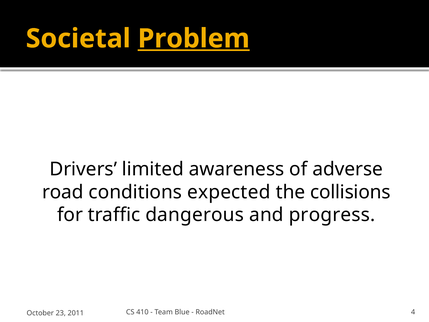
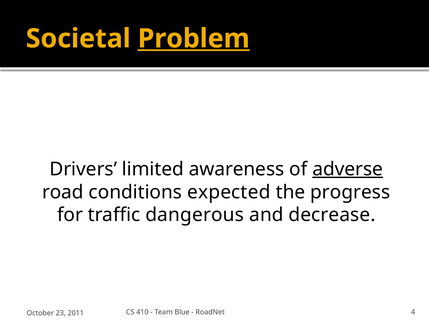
adverse underline: none -> present (348, 169)
collisions: collisions -> progress (350, 192)
progress: progress -> decrease (332, 215)
